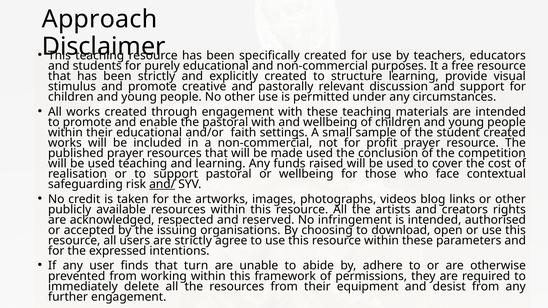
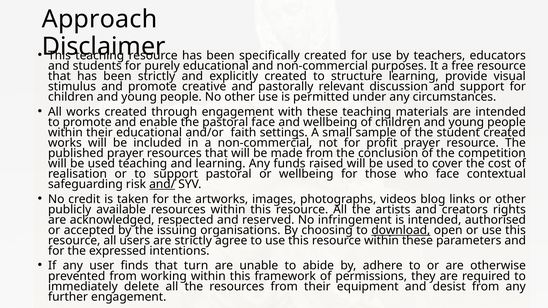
pastoral with: with -> face (263, 122)
made used: used -> from (320, 153)
download underline: none -> present (401, 230)
